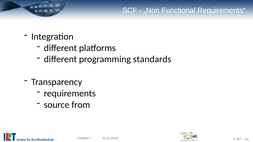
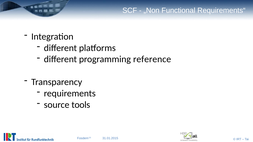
standards: standards -> reference (152, 59)
from: from -> tools (81, 105)
